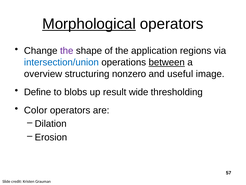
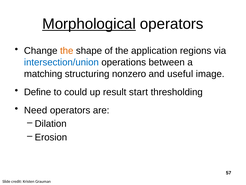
the colour: purple -> orange (67, 51)
between underline: present -> none (167, 62)
overview: overview -> matching (43, 74)
blobs: blobs -> could (76, 92)
wide: wide -> start (138, 92)
Color: Color -> Need (36, 110)
